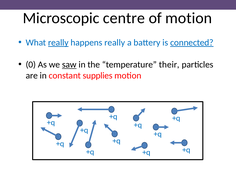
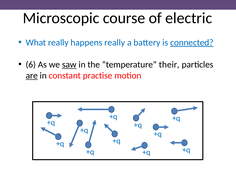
centre: centre -> course (124, 18)
of motion: motion -> electric (189, 18)
really underline: present -> none (58, 43)
0: 0 -> 6 (31, 65)
are underline: none -> present (32, 76)
supplies: supplies -> practise (98, 76)
